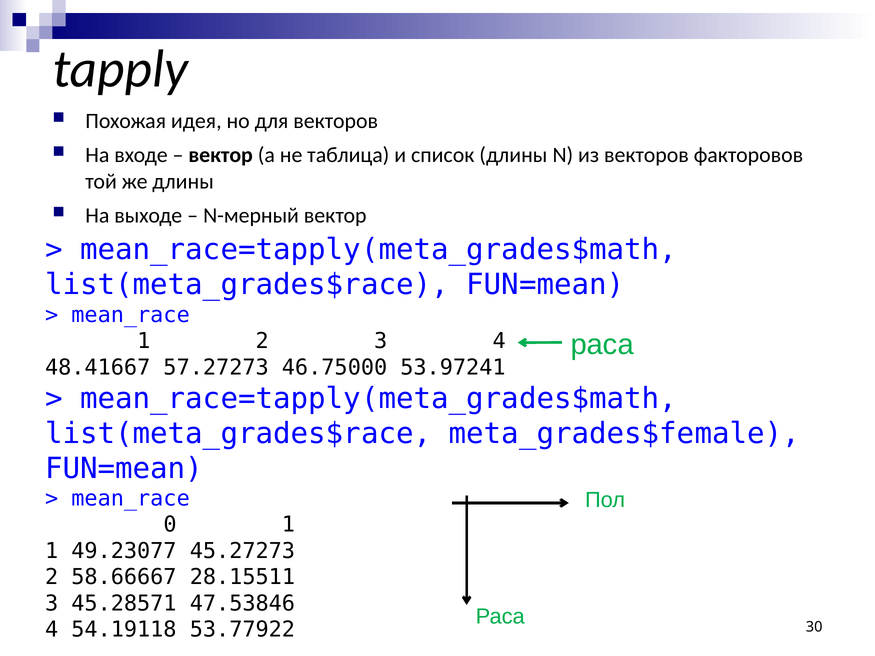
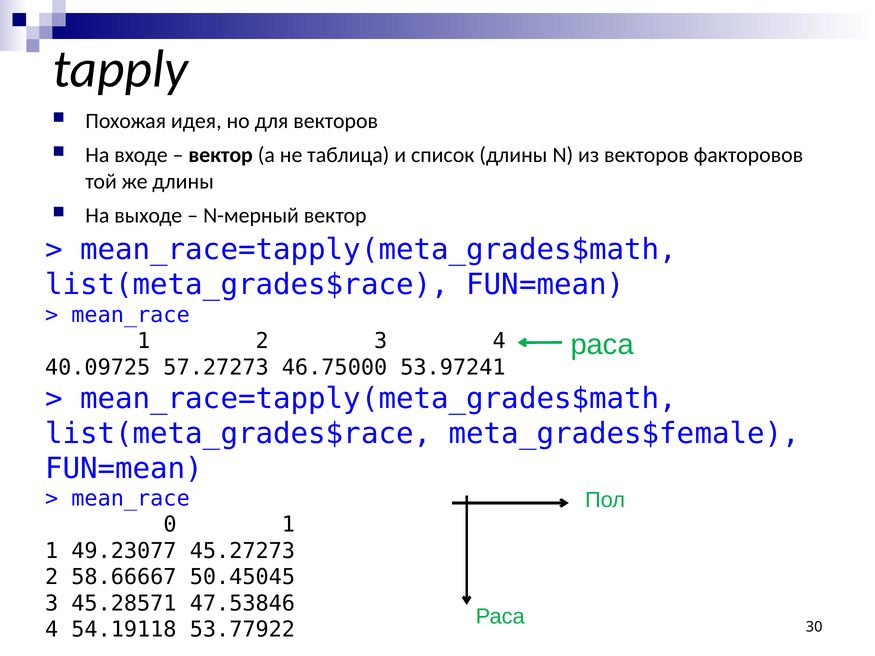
48.41667: 48.41667 -> 40.09725 (98, 367)
28.15511: 28.15511 -> 50.45045 (242, 577)
